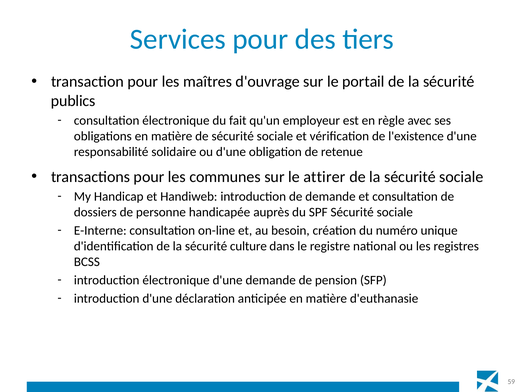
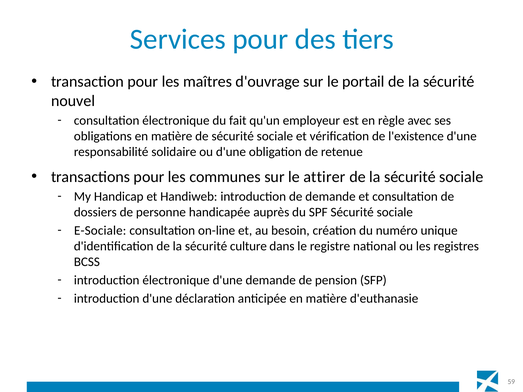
publics: publics -> nouvel (73, 101)
E-Interne: E-Interne -> E-Sociale (100, 231)
